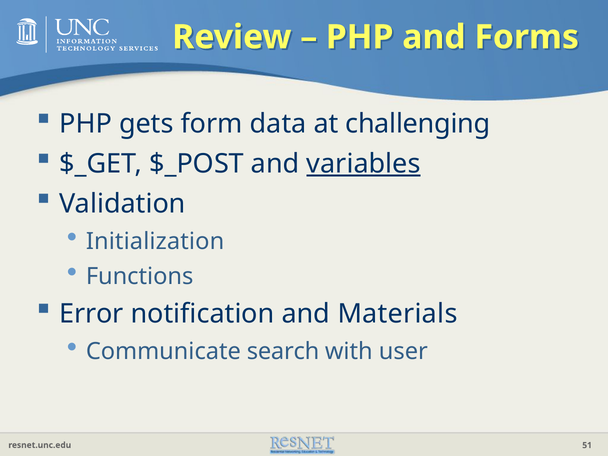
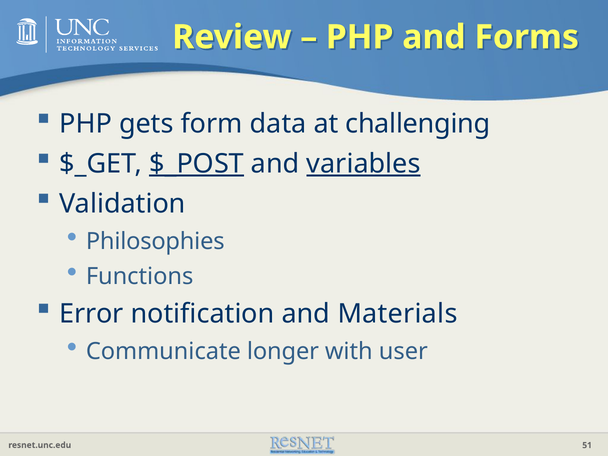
$_POST underline: none -> present (196, 164)
Initialization: Initialization -> Philosophies (155, 241)
search: search -> longer (283, 352)
